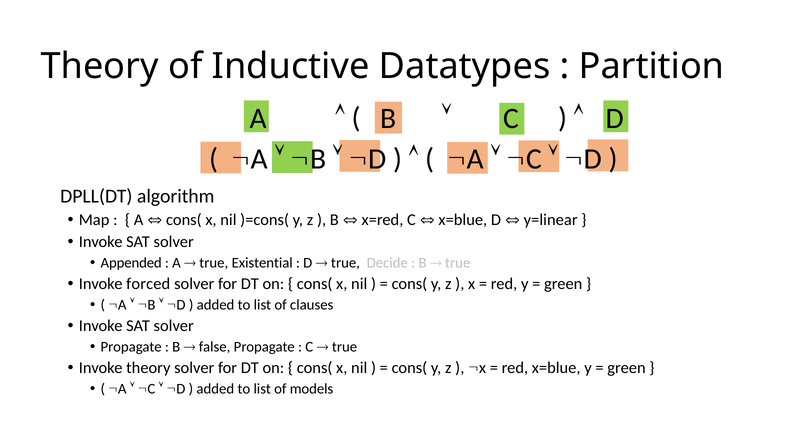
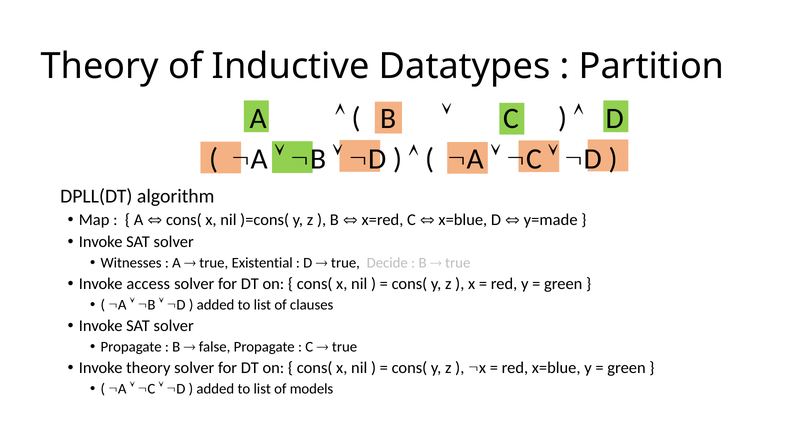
y=linear: y=linear -> y=made (551, 220)
Appended: Appended -> Witnesses (131, 263)
forced: forced -> access (148, 284)
